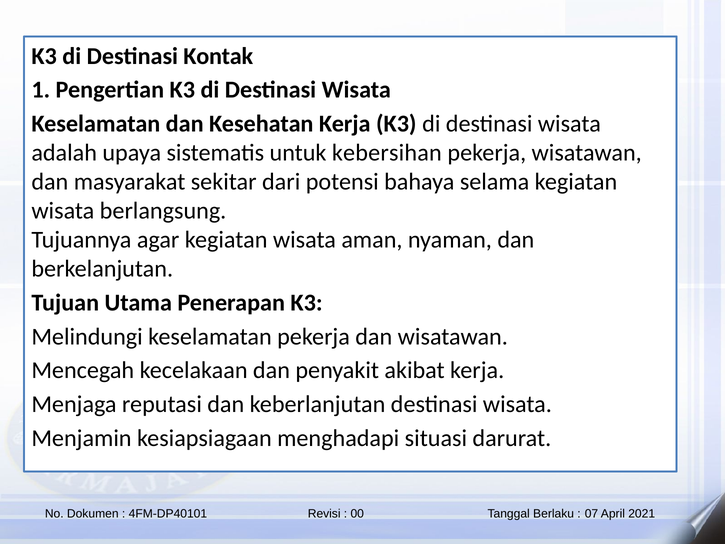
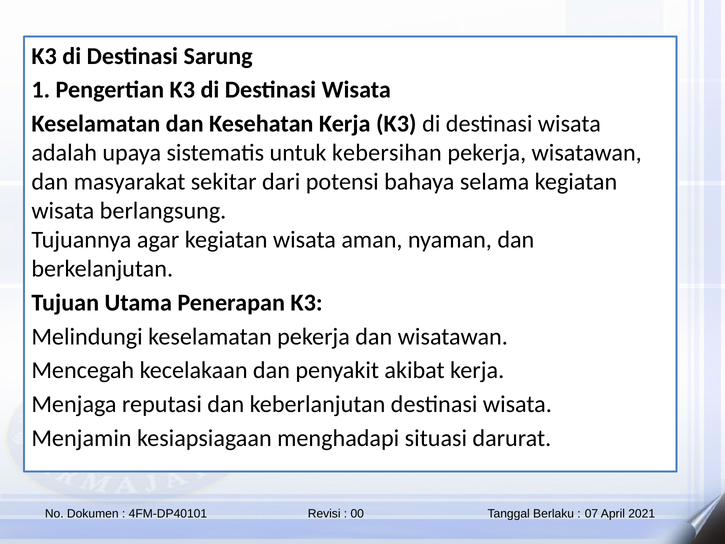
Kontak: Kontak -> Sarung (218, 56)
